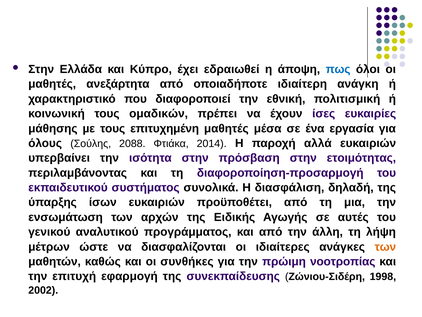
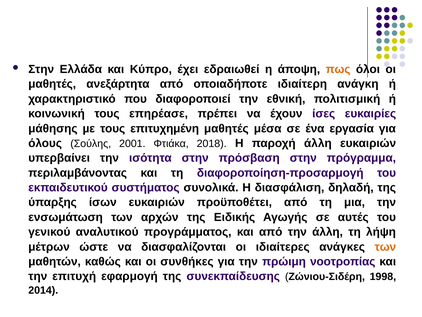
πως colour: blue -> orange (338, 69)
ομαδικών: ομαδικών -> επηρέασε (159, 114)
2088: 2088 -> 2001 (132, 143)
2014: 2014 -> 2018 (212, 143)
παροχή αλλά: αλλά -> άλλη (318, 143)
ετοιμότητας: ετοιμότητας -> πρόγραμμα (361, 158)
2002: 2002 -> 2014 (43, 290)
